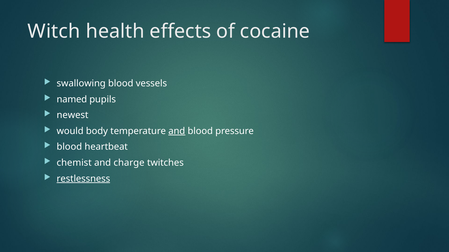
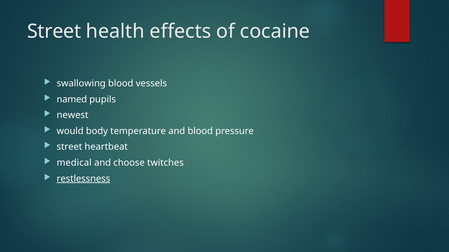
Witch: Witch -> Street (54, 32)
and underline: present -> none (177, 131)
blood: blood -> street (69, 147)
chemist: chemist -> medical (74, 163)
charge: charge -> choose (129, 163)
